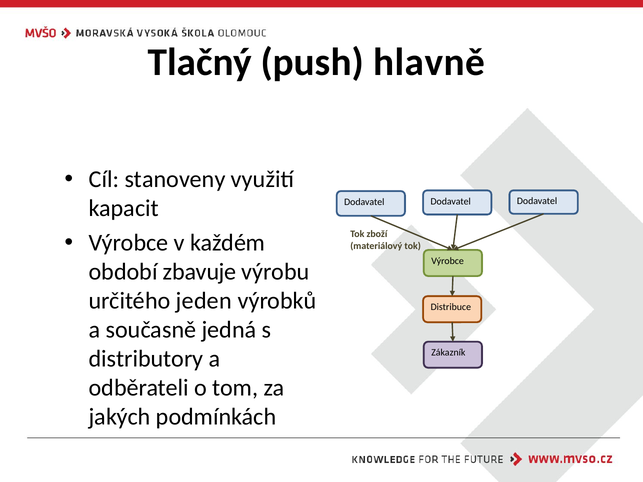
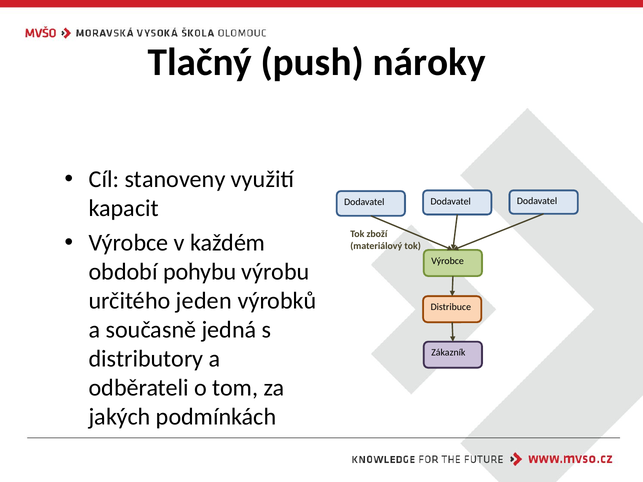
hlavně: hlavně -> nároky (429, 62)
zbavuje: zbavuje -> pohybu (200, 272)
